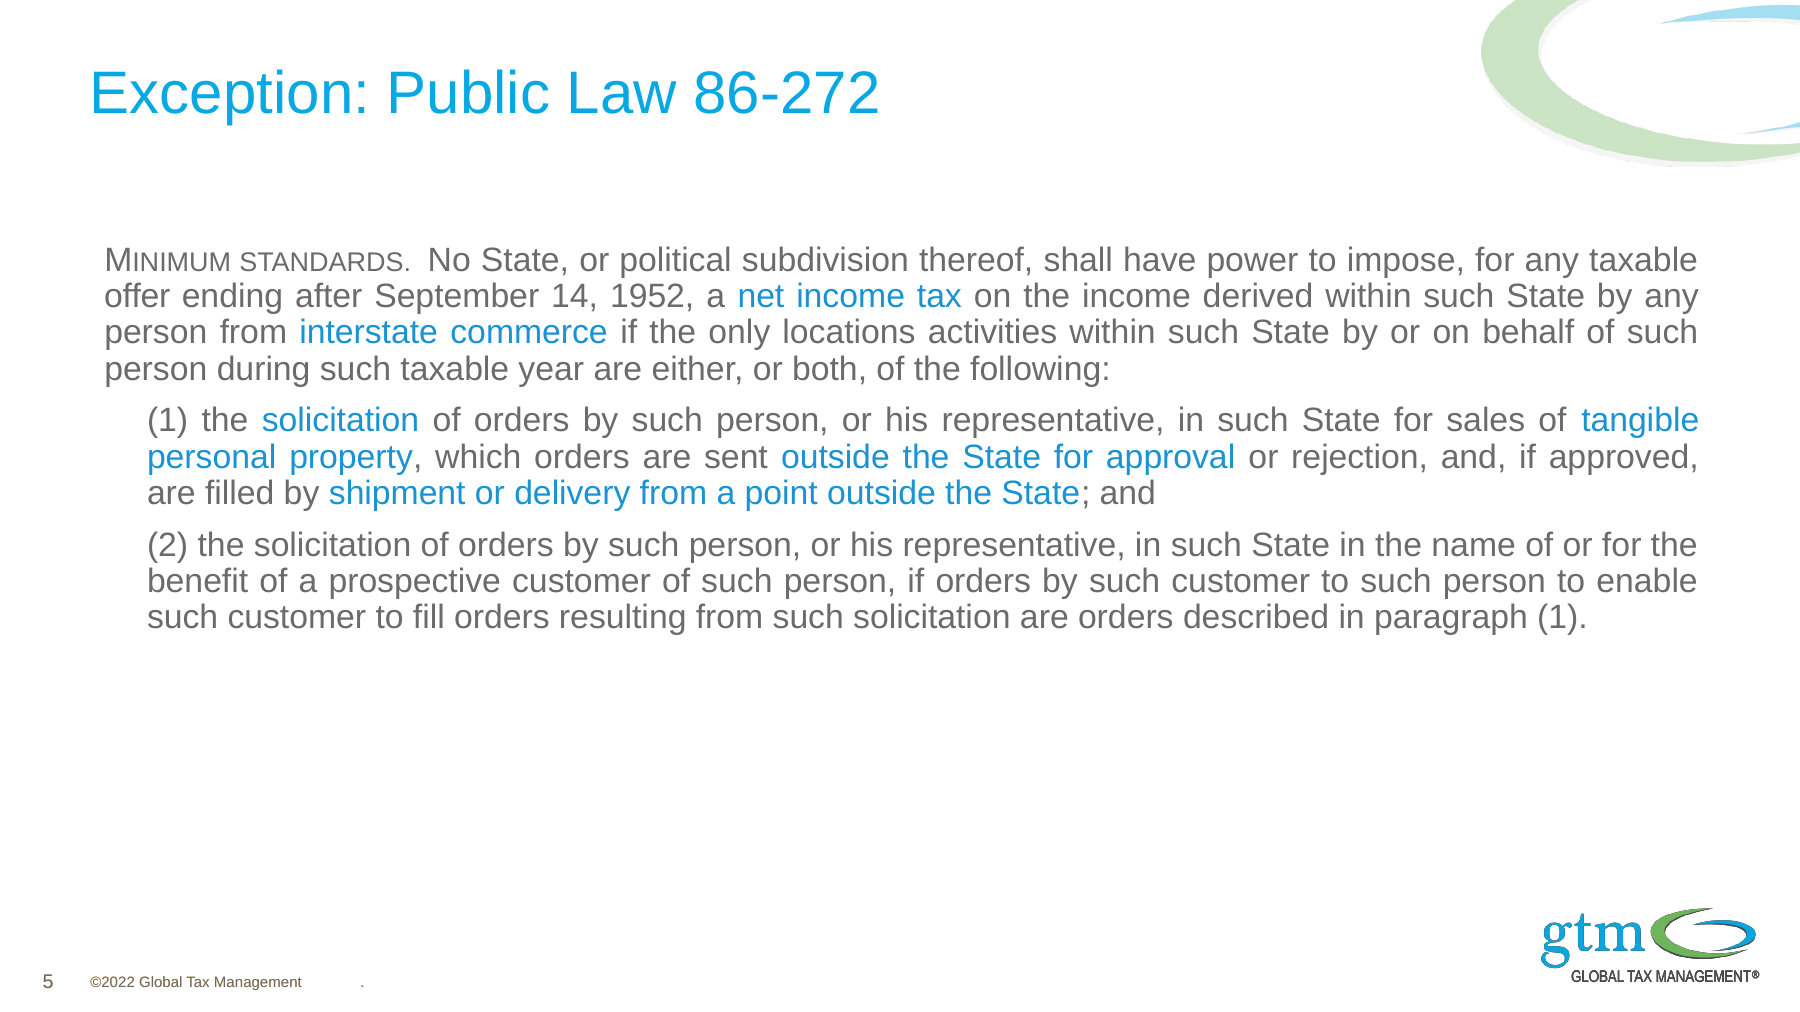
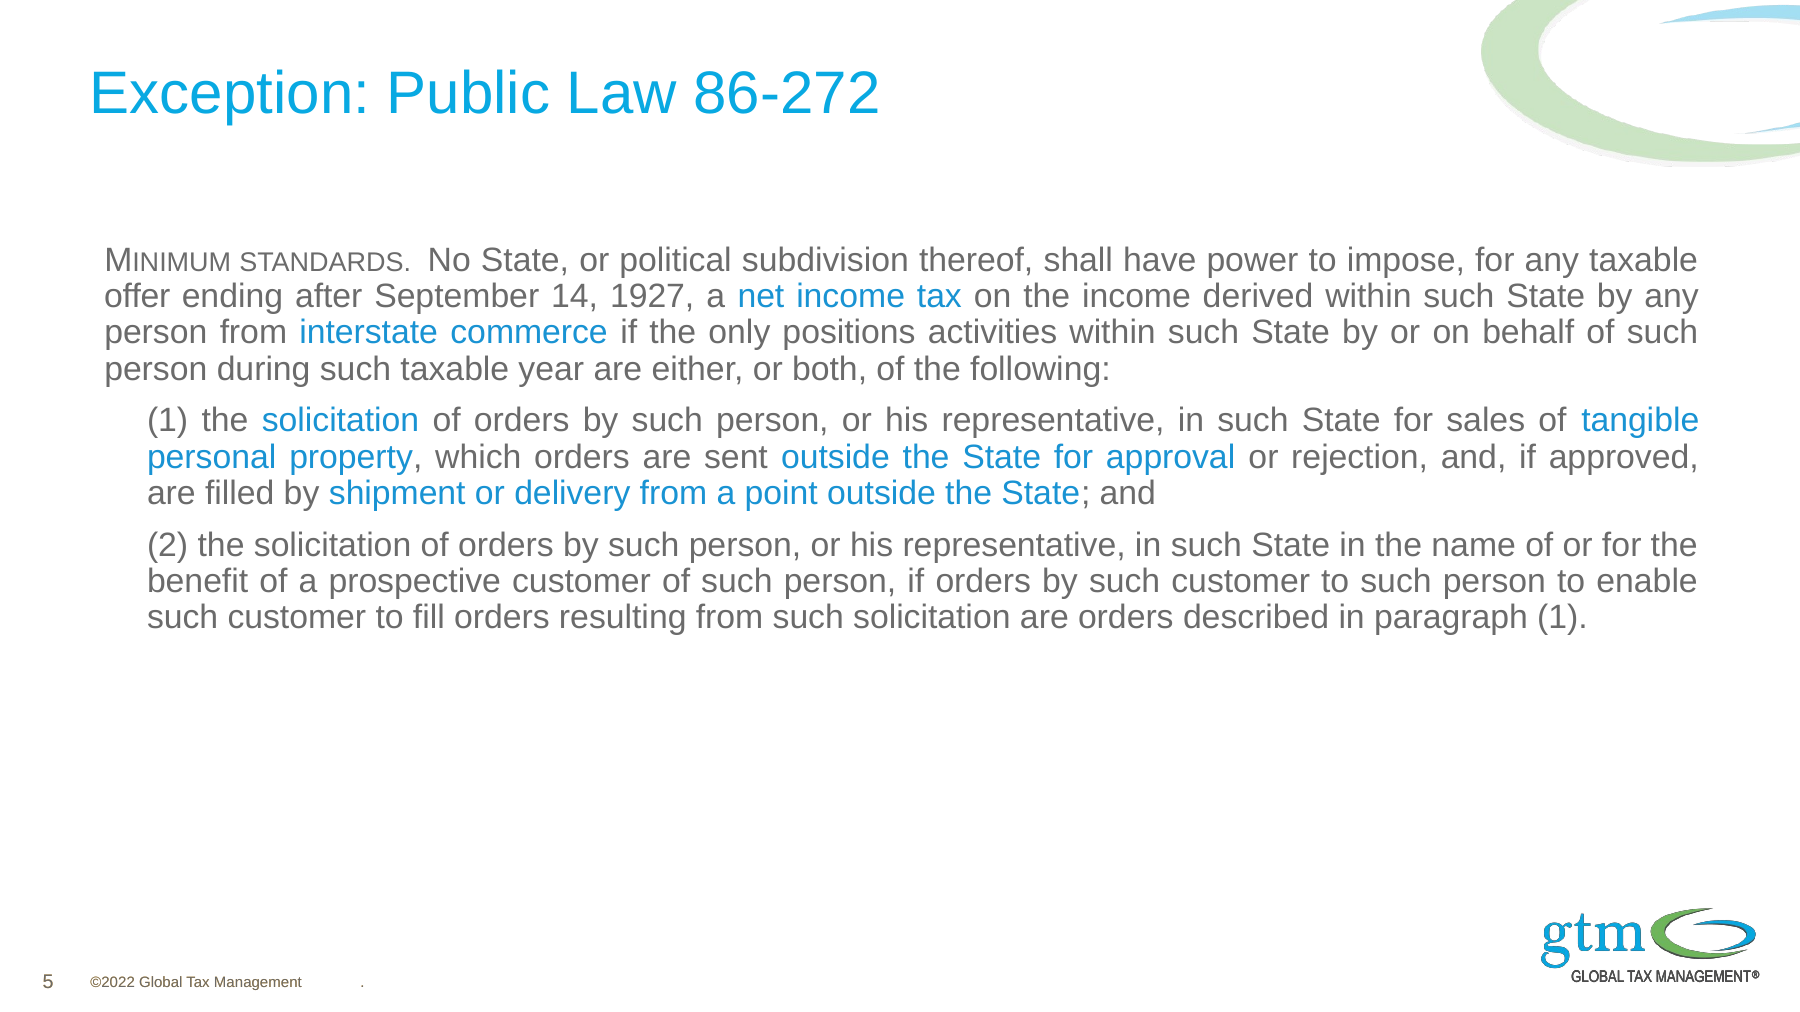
1952: 1952 -> 1927 (652, 296)
locations: locations -> positions (849, 333)
